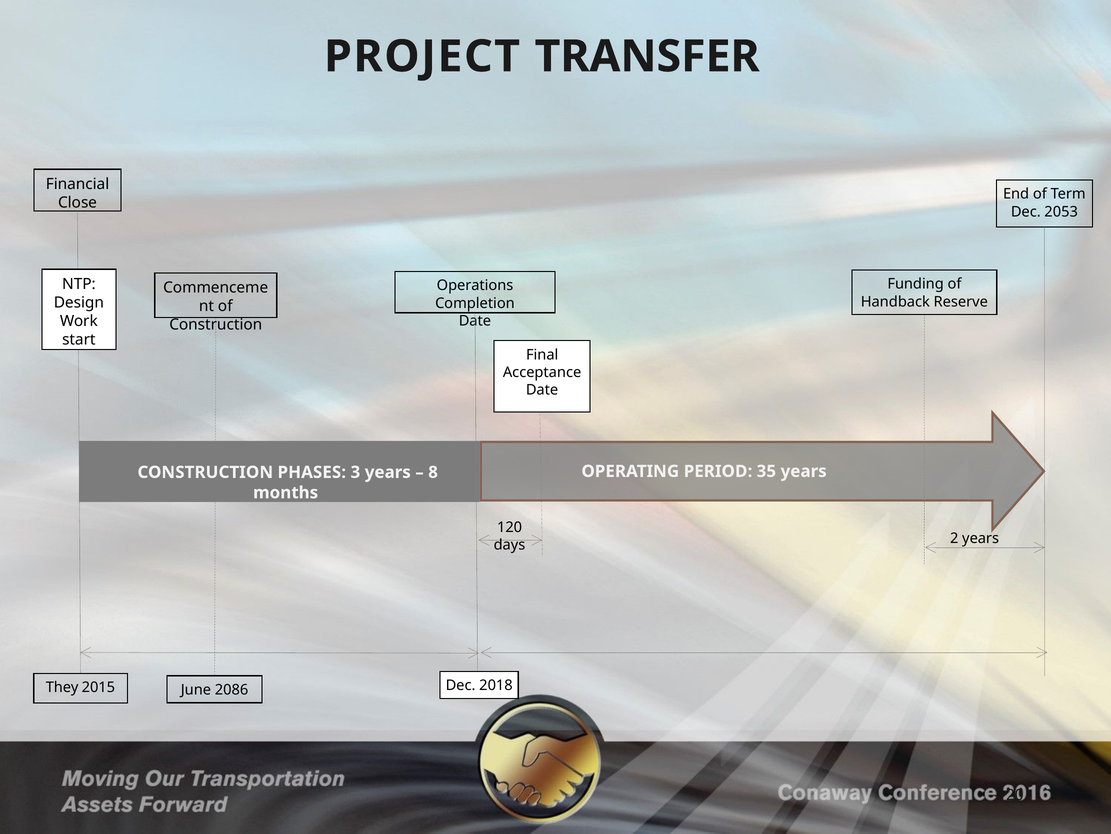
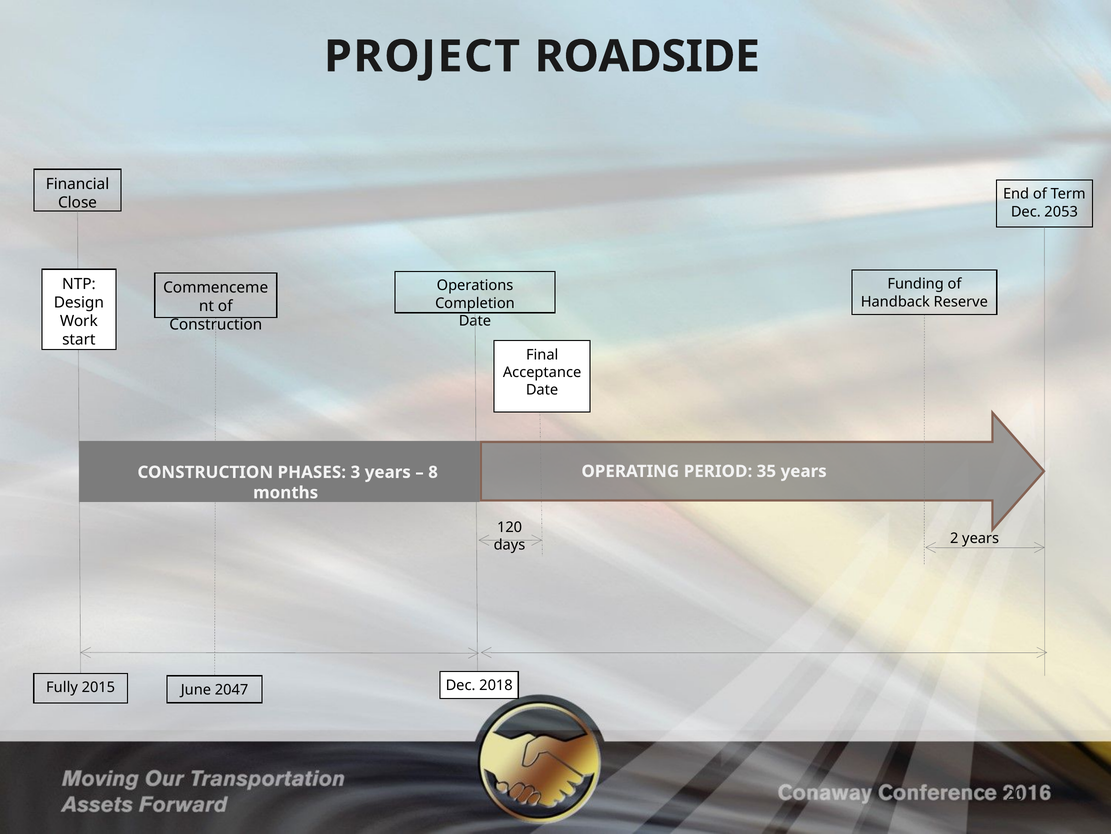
TRANSFER: TRANSFER -> ROADSIDE (647, 57)
They: They -> Fully (62, 687)
2086: 2086 -> 2047 (232, 689)
